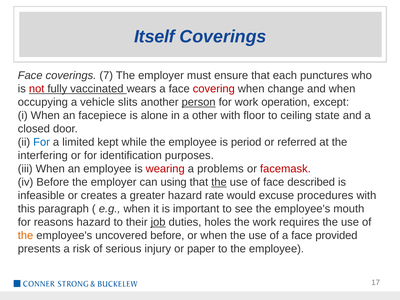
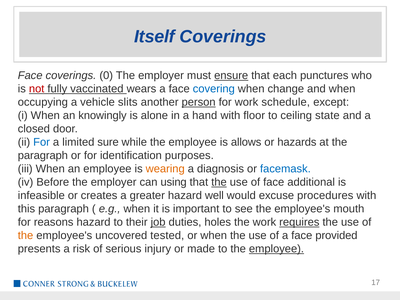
7: 7 -> 0 (106, 75)
ensure underline: none -> present (231, 75)
covering colour: red -> blue (214, 89)
operation: operation -> schedule (286, 102)
facepiece: facepiece -> knowingly (102, 116)
other: other -> hand (205, 116)
kept: kept -> sure (108, 142)
period: period -> allows (246, 142)
referred: referred -> hazards (297, 142)
interfering: interfering -> paragraph (43, 156)
wearing colour: red -> orange (165, 169)
problems: problems -> diagnosis (221, 169)
facemask colour: red -> blue (285, 169)
described: described -> additional (311, 182)
rate: rate -> well (214, 196)
requires underline: none -> present (299, 222)
uncovered before: before -> tested (167, 236)
paper: paper -> made (201, 249)
employee underline: none -> present (276, 249)
